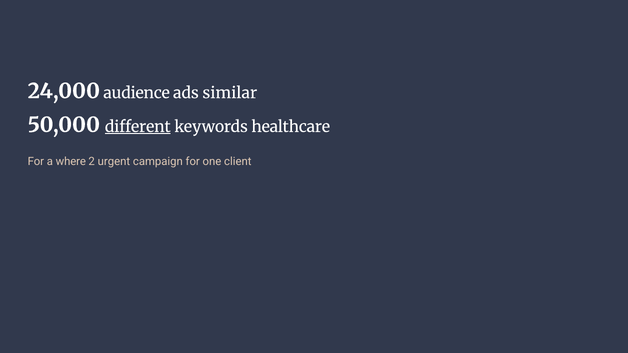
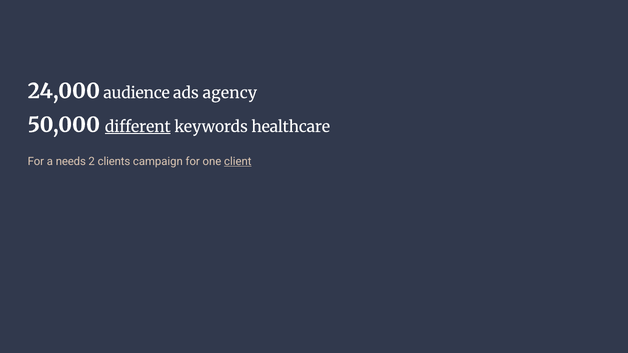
similar: similar -> agency (230, 93)
where: where -> needs (71, 162)
urgent: urgent -> clients (114, 162)
client underline: none -> present (238, 162)
